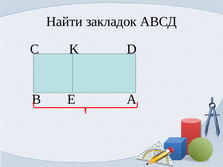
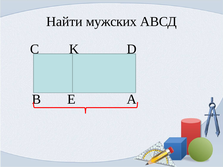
закладок: закладок -> мужских (111, 22)
